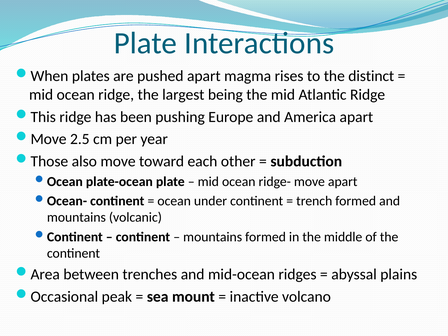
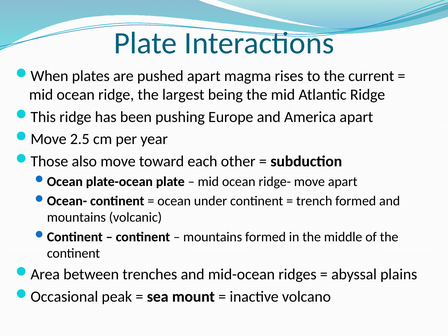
distinct: distinct -> current (371, 76)
